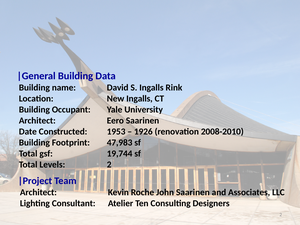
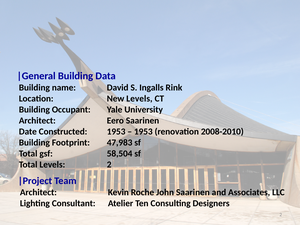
New Ingalls: Ingalls -> Levels (139, 99)
1926: 1926 -> 1953 (143, 132)
19,744: 19,744 -> 58,504 (120, 154)
